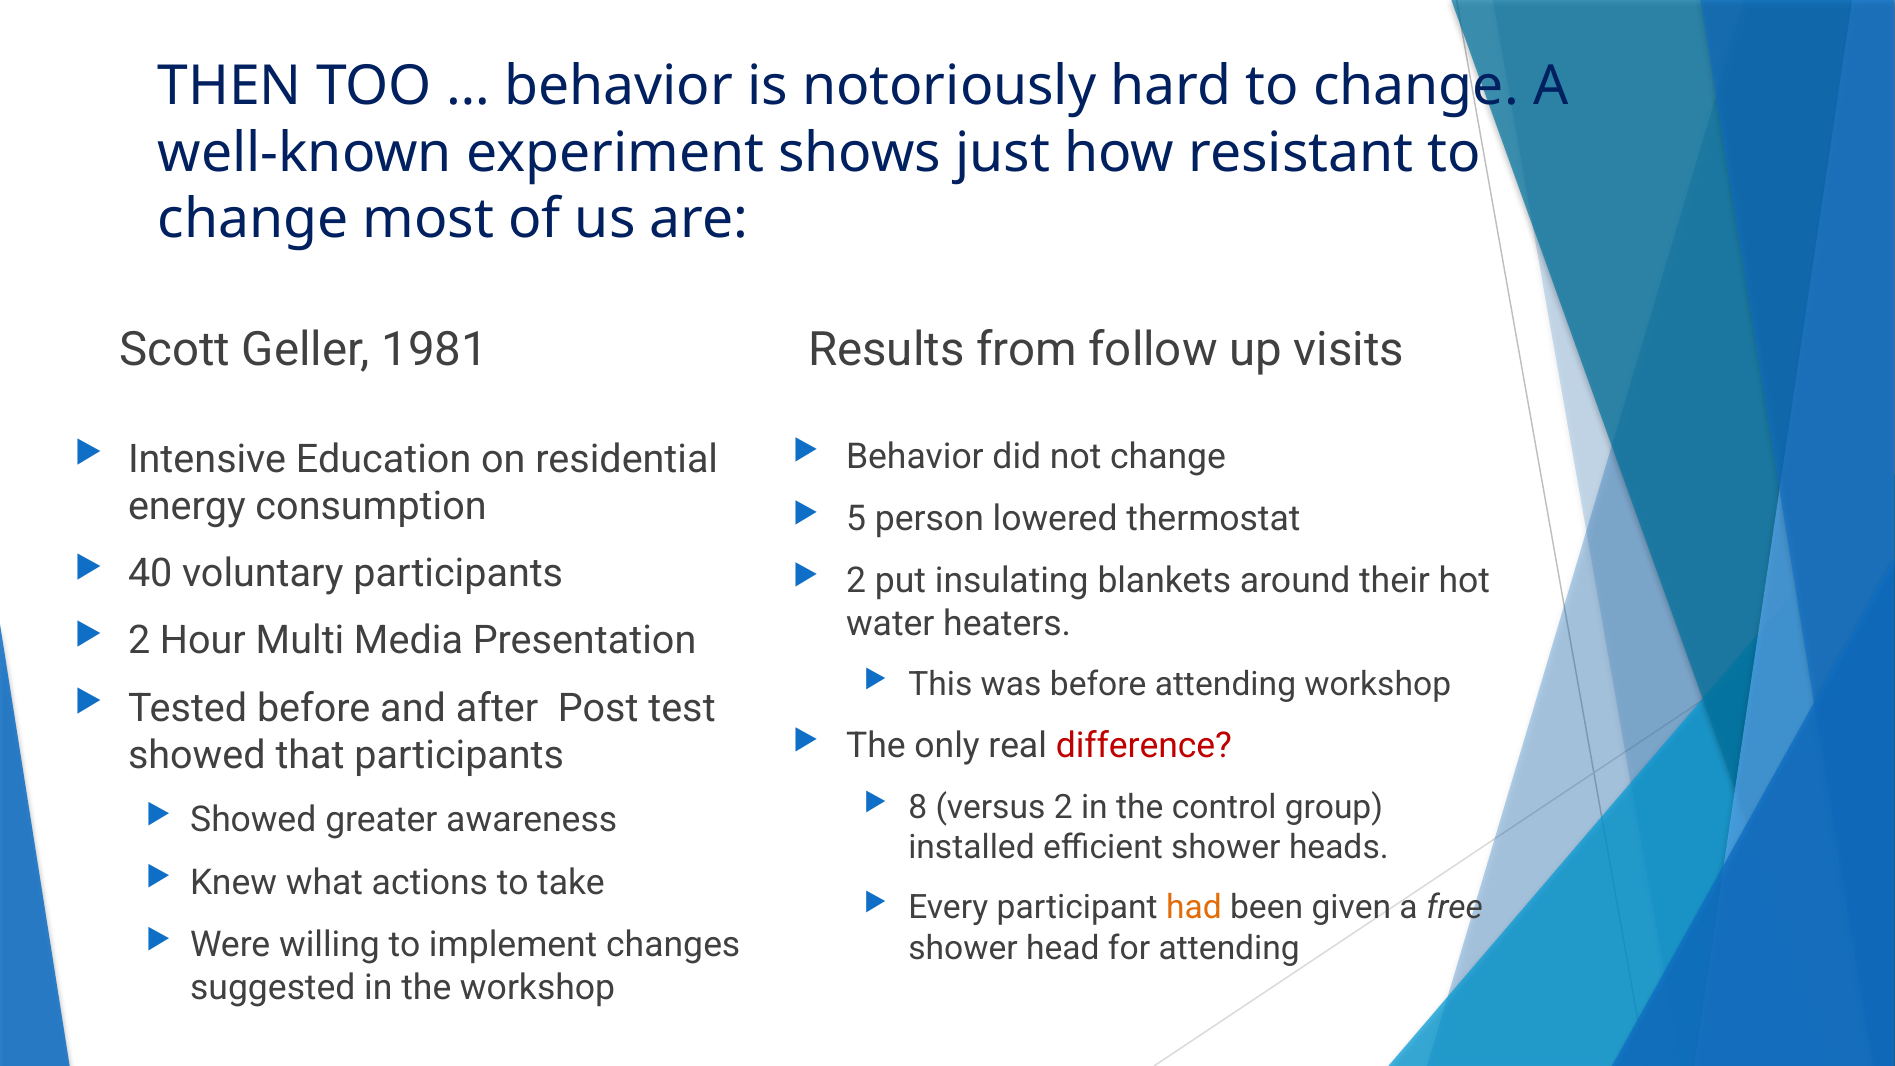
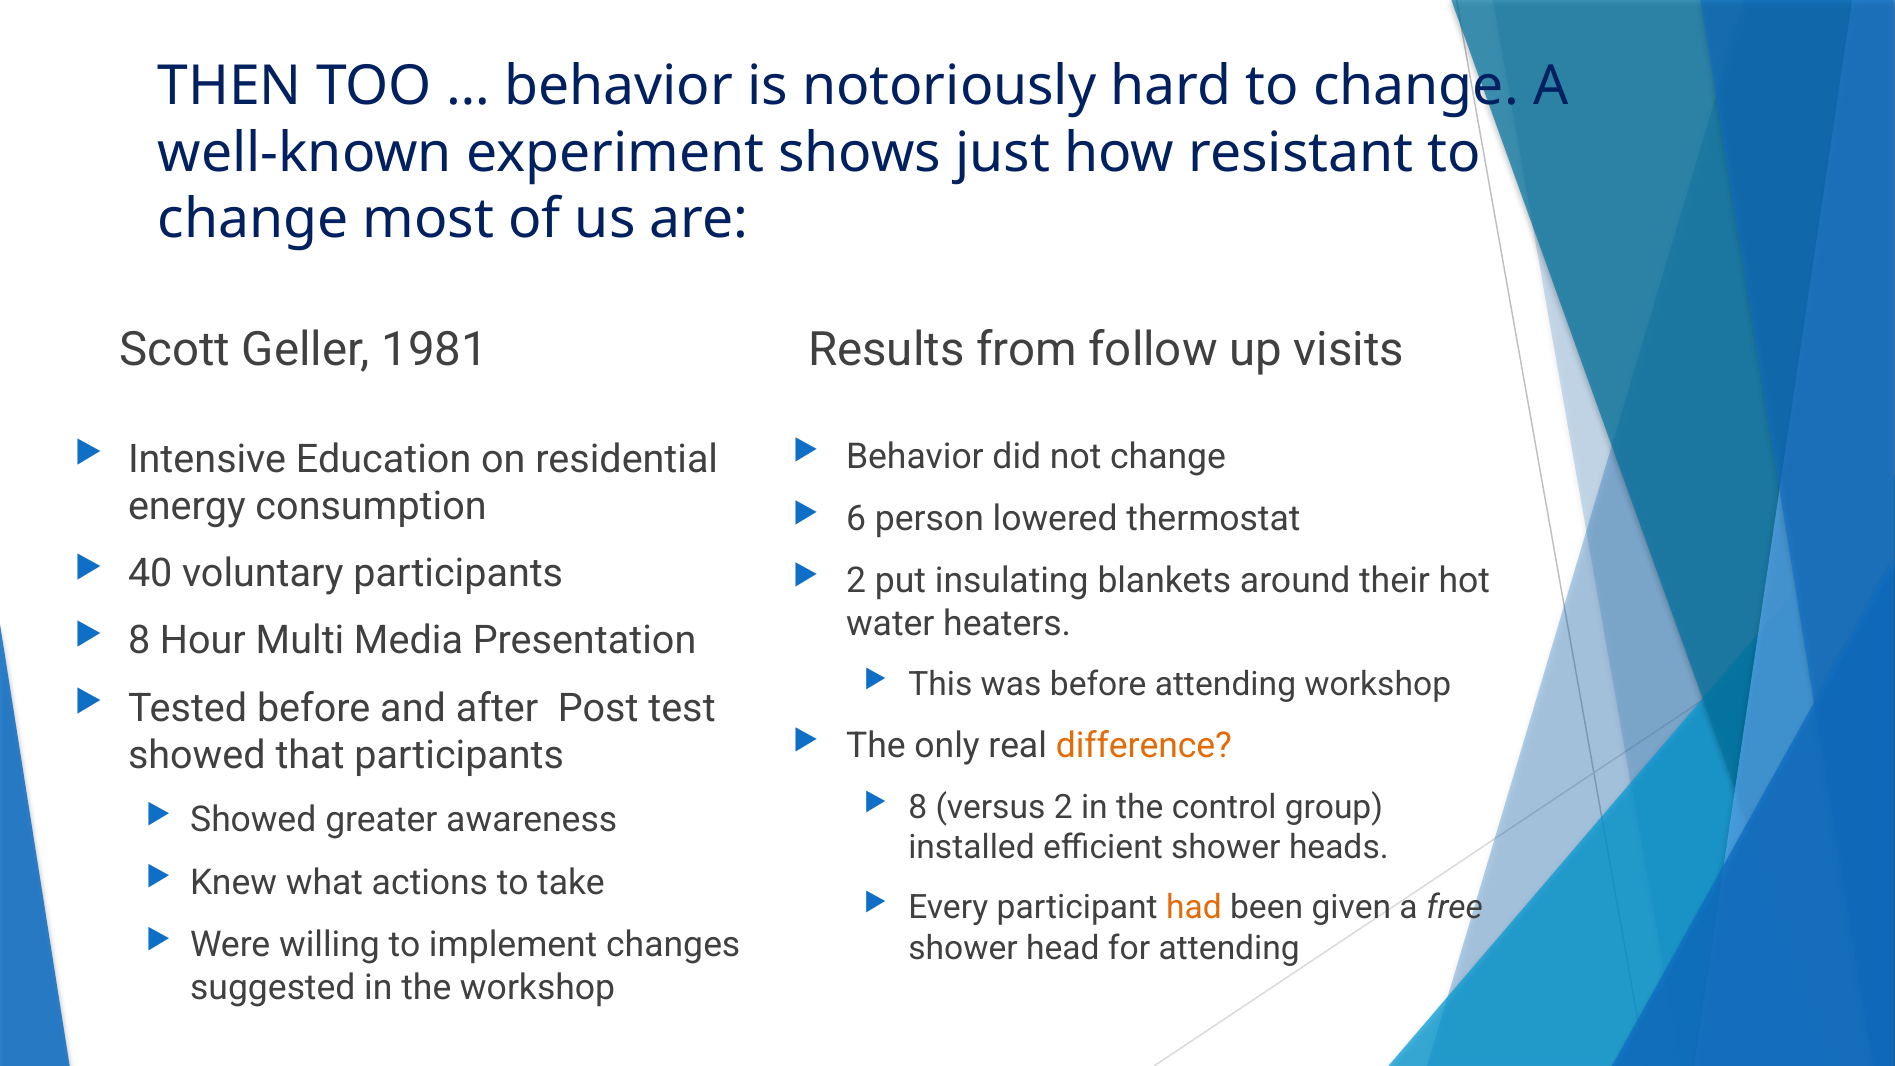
5: 5 -> 6 (856, 519)
2: 2 -> 8 (139, 641)
difference colour: red -> orange (1144, 746)
